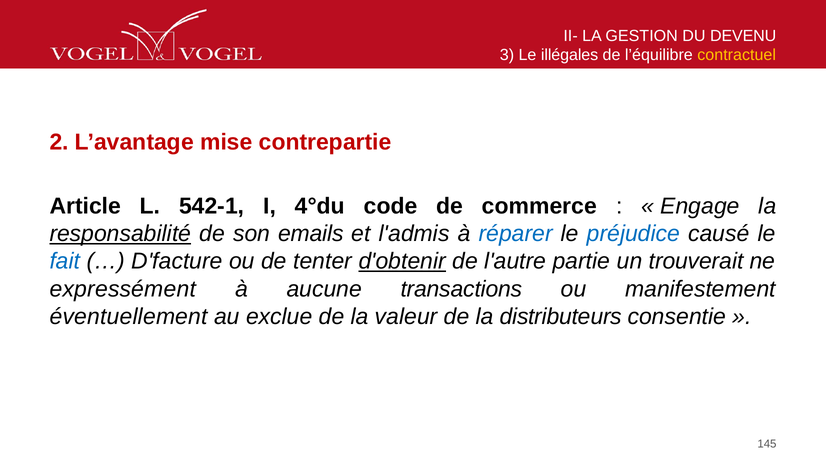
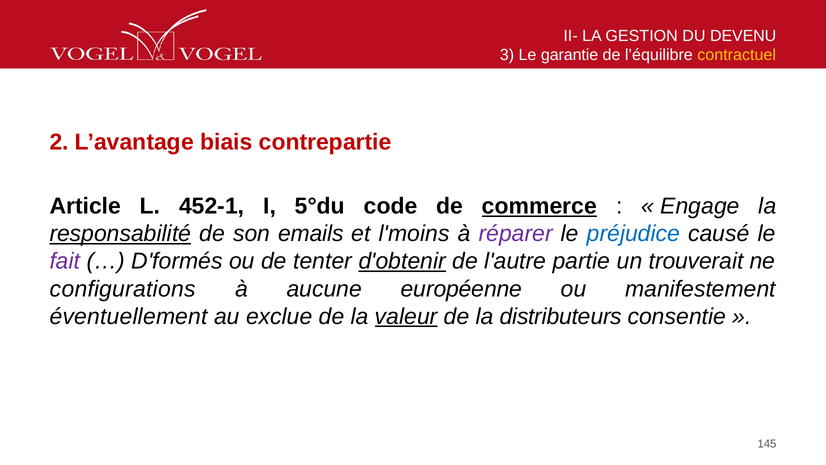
illégales: illégales -> garantie (570, 55)
mise: mise -> biais (226, 142)
542-1: 542-1 -> 452-1 (212, 206)
4°du: 4°du -> 5°du (320, 206)
commerce underline: none -> present (539, 206)
l'admis: l'admis -> l'moins (414, 234)
réparer colour: blue -> purple (516, 234)
fait colour: blue -> purple (65, 261)
D'facture: D'facture -> D'formés (177, 261)
expressément: expressément -> configurations (123, 289)
transactions: transactions -> européenne (461, 289)
valeur underline: none -> present (406, 316)
